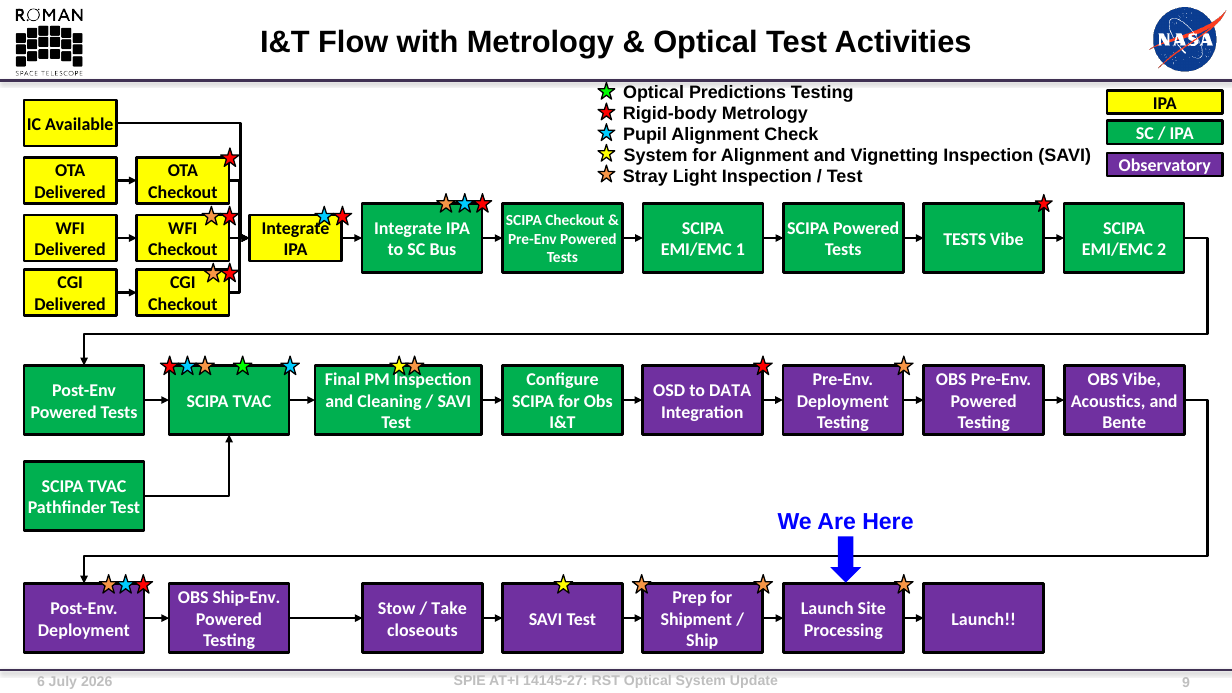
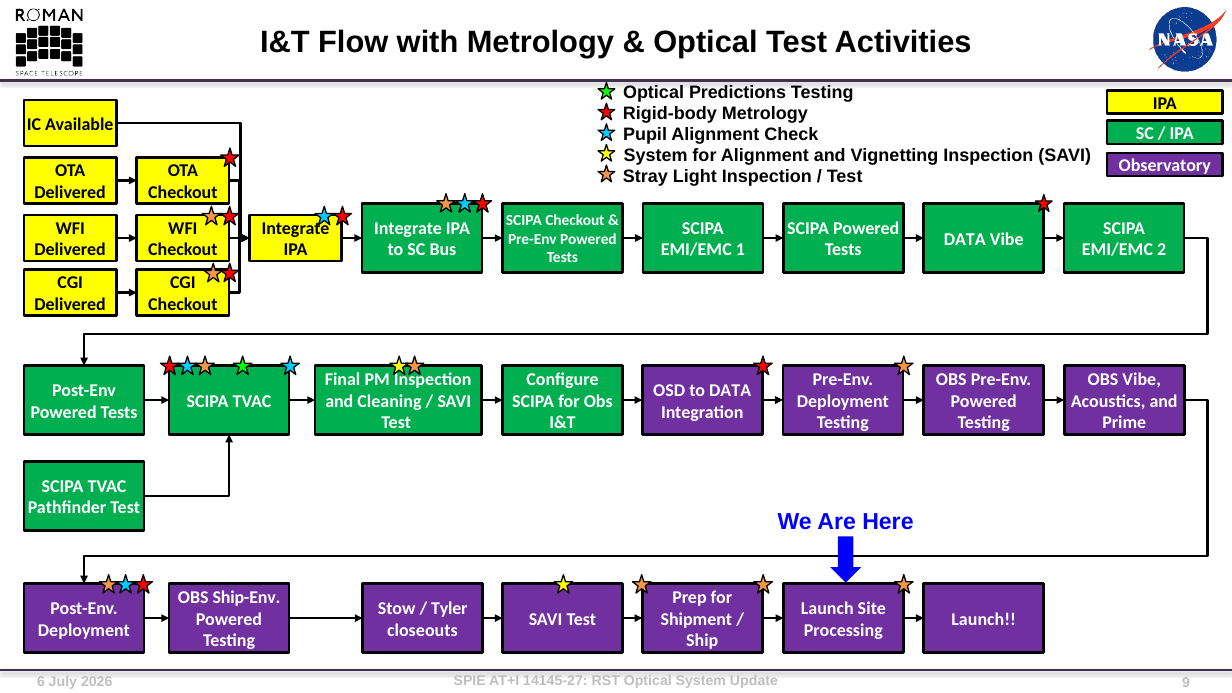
TESTS: TESTS -> DATA (965, 239)
Bente: Bente -> Prime (1124, 423)
Take: Take -> Tyler (449, 609)
